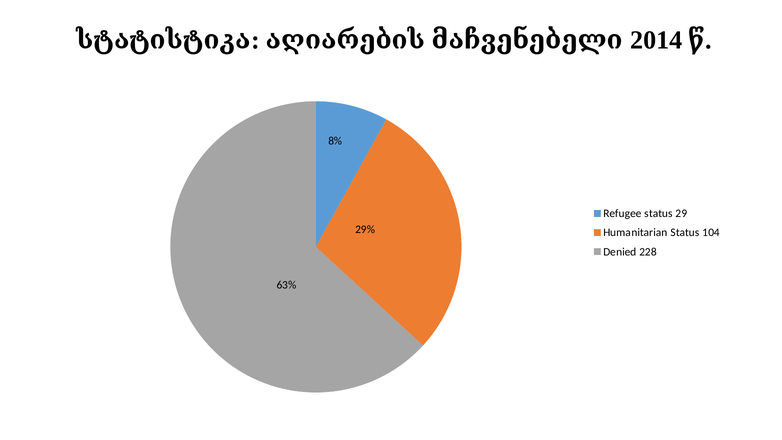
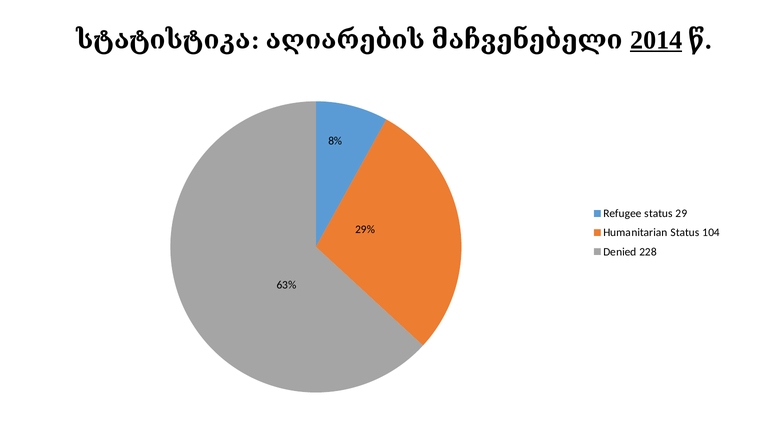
2014 underline: none -> present (656, 40)
